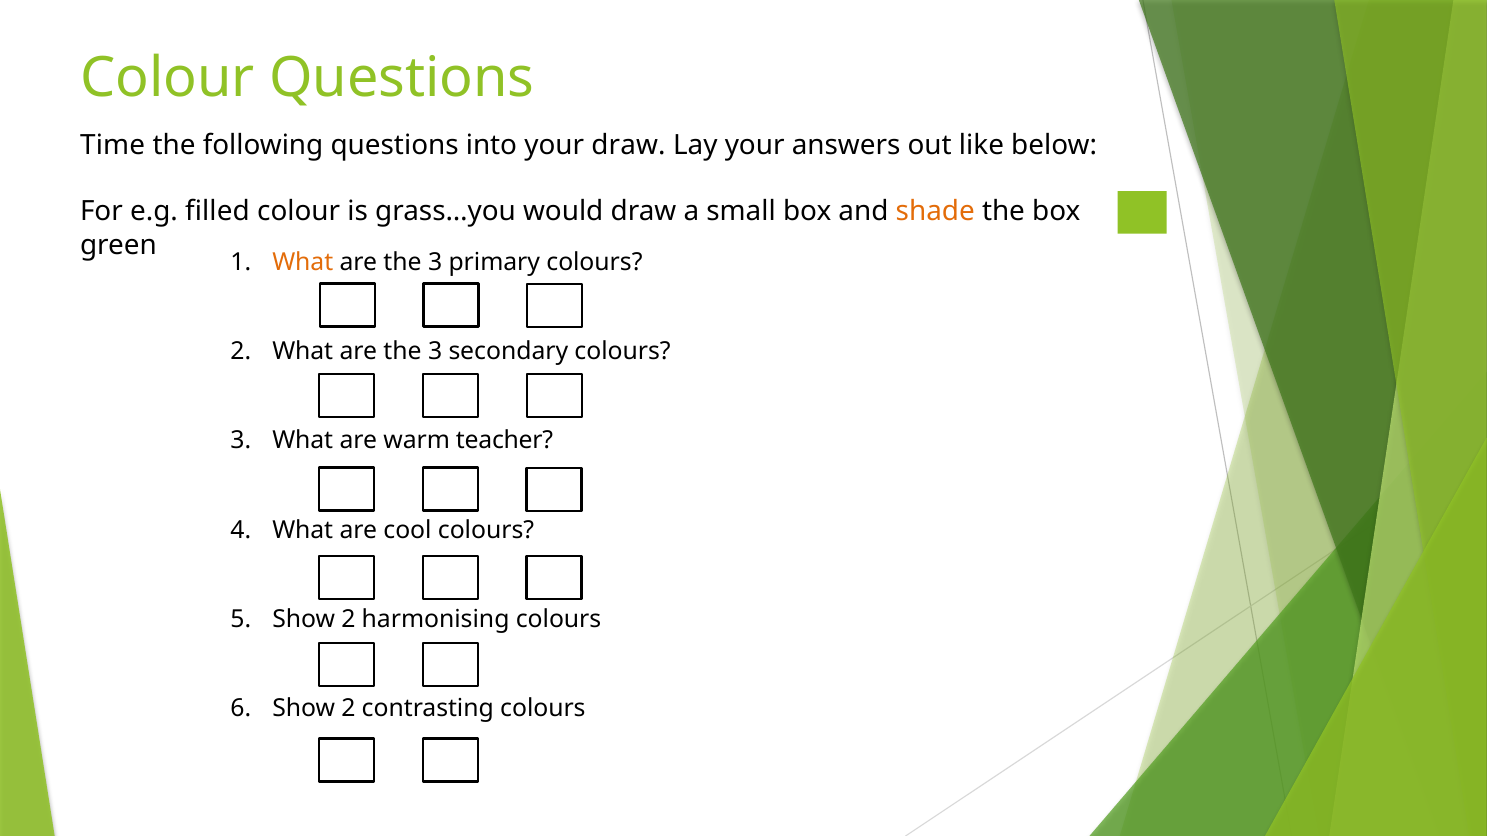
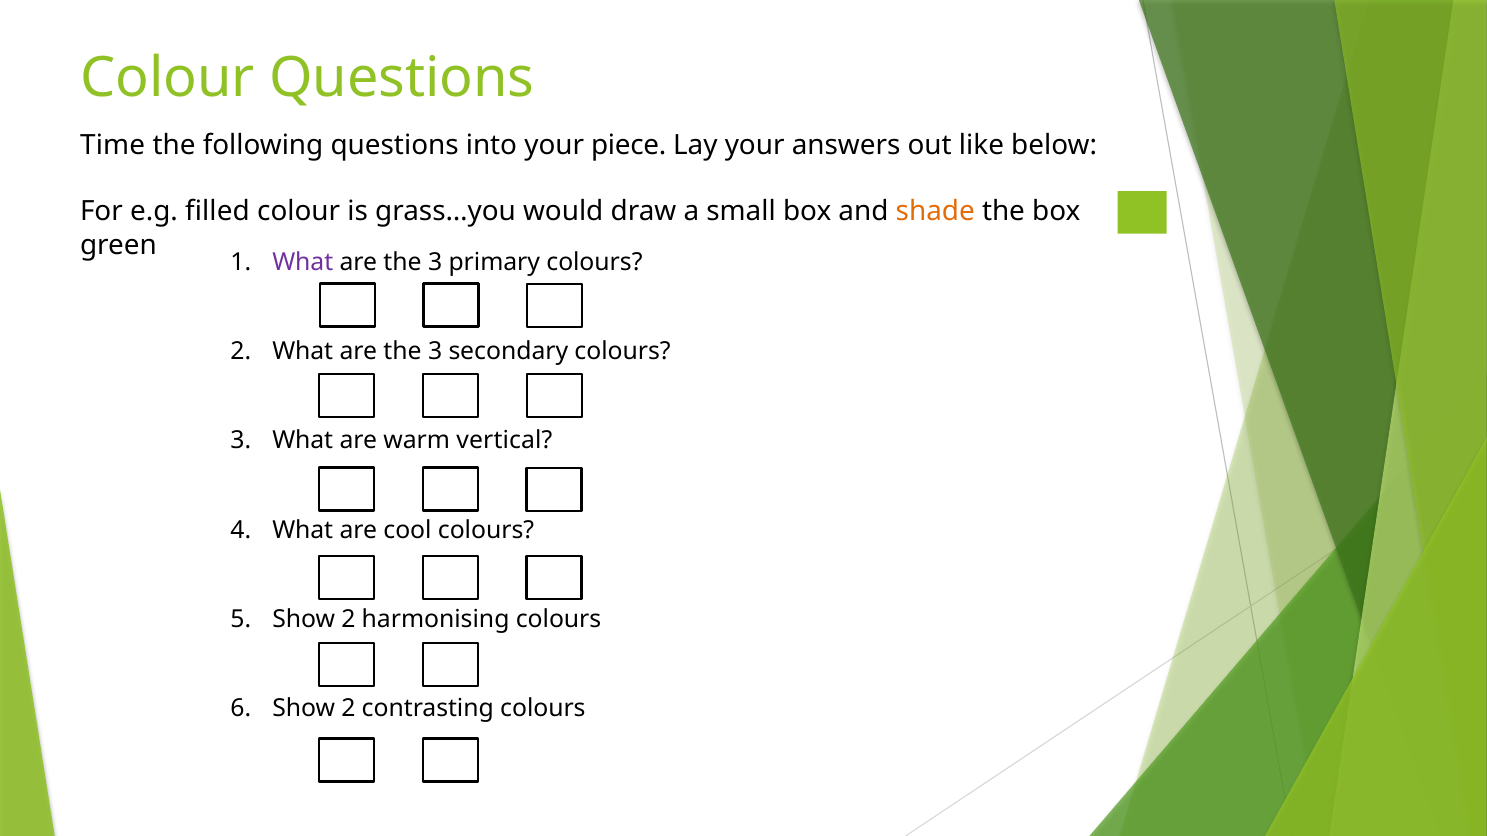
your draw: draw -> piece (629, 145)
What colour: orange -> purple (303, 263)
teacher: teacher -> vertical (504, 441)
